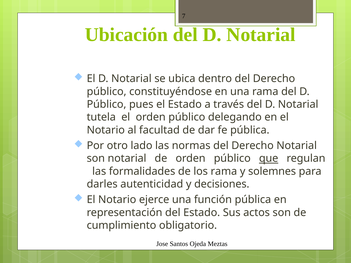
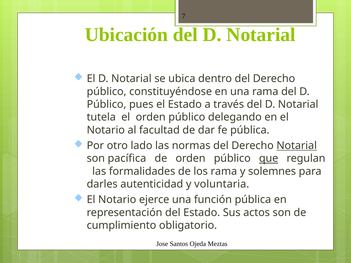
Notarial underline: none -> present (297, 146)
son notarial: notarial -> pacífica (127, 159)
decisiones: decisiones -> voluntaria (222, 184)
